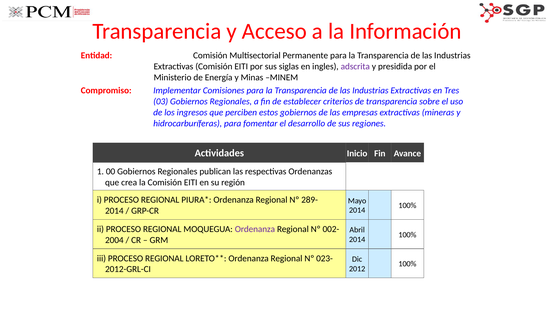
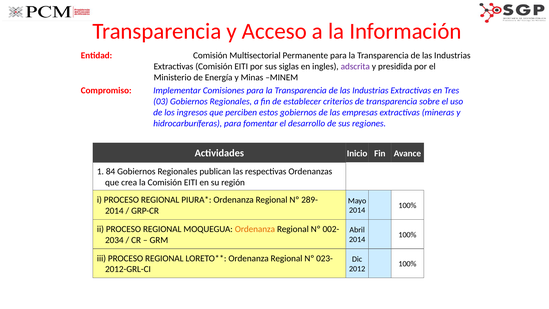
00: 00 -> 84 (111, 171)
Ordenanza colour: purple -> orange (255, 229)
2004: 2004 -> 2034 (114, 240)
